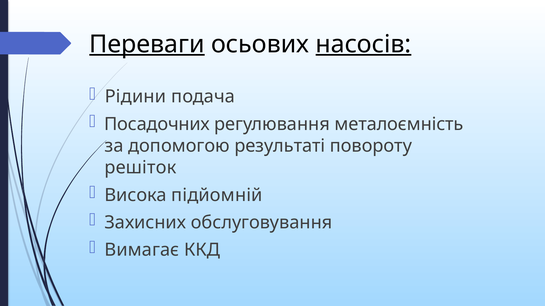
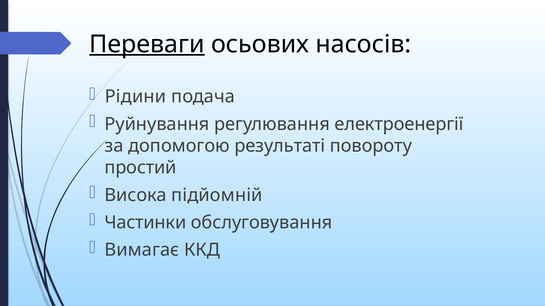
насосів underline: present -> none (363, 44)
Посадочних: Посадочних -> Руйнування (157, 124)
металоємність: металоємність -> електроенергії (399, 124)
решіток: решіток -> простий (141, 168)
Захисних: Захисних -> Частинки (145, 223)
